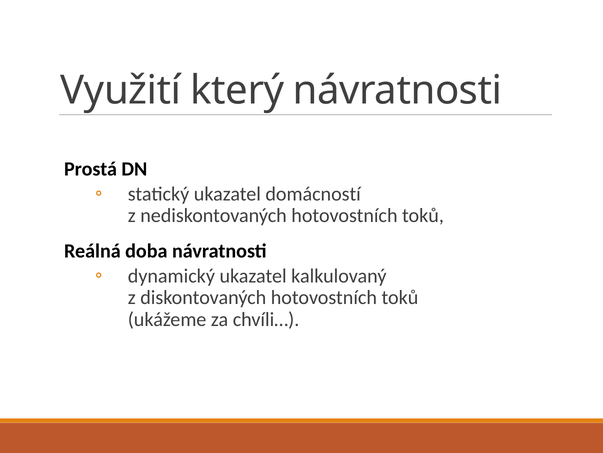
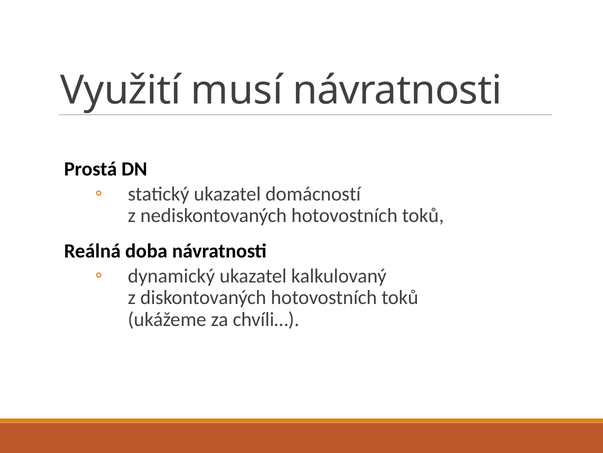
který: který -> musí (237, 90)
